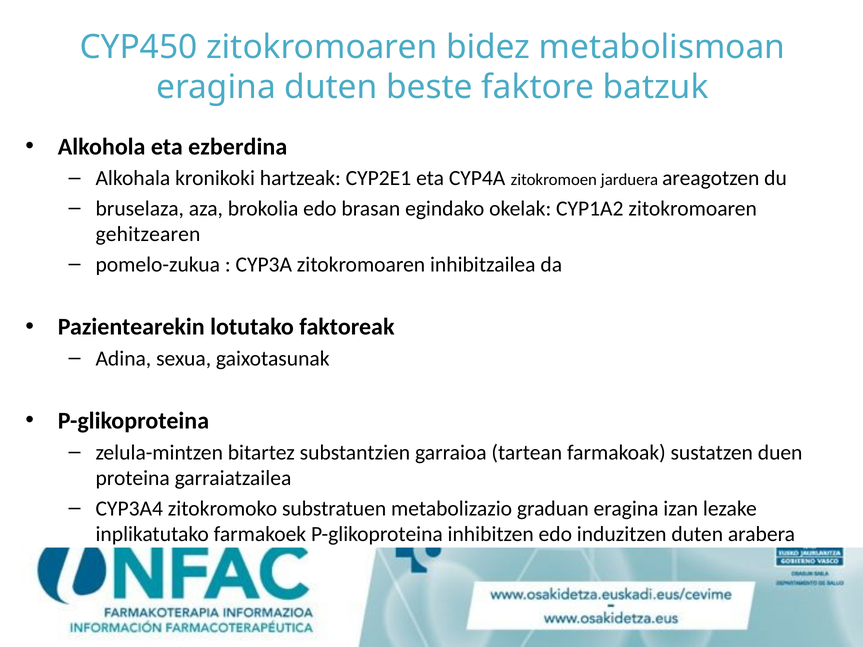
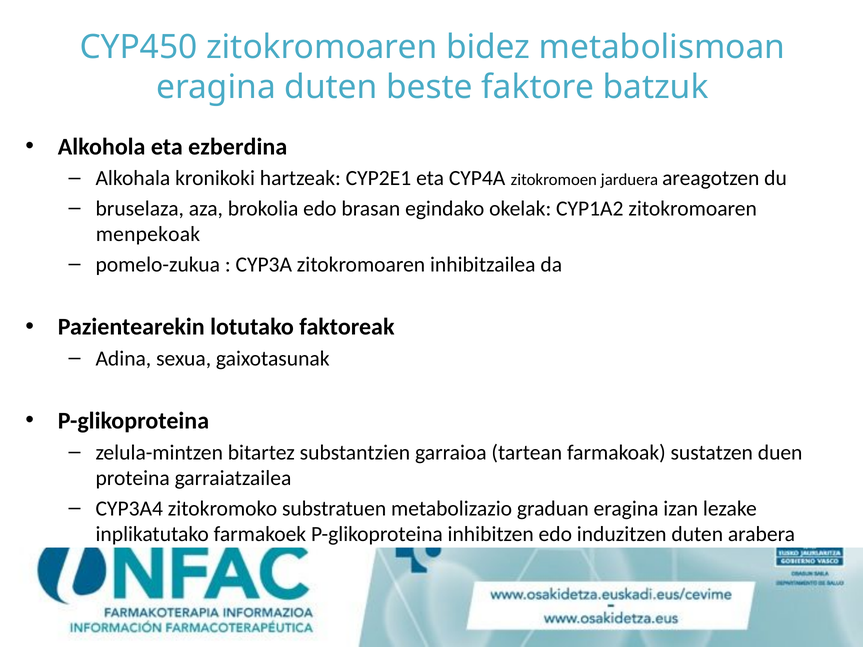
gehitzearen: gehitzearen -> menpekoak (148, 234)
